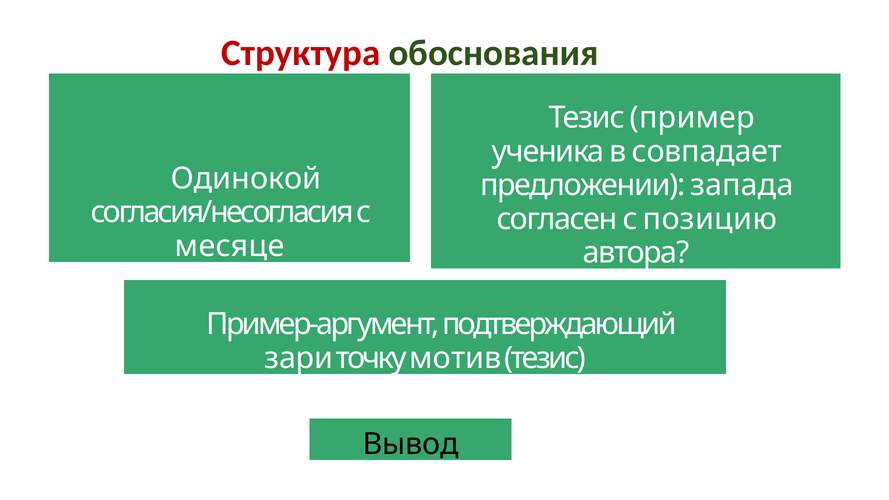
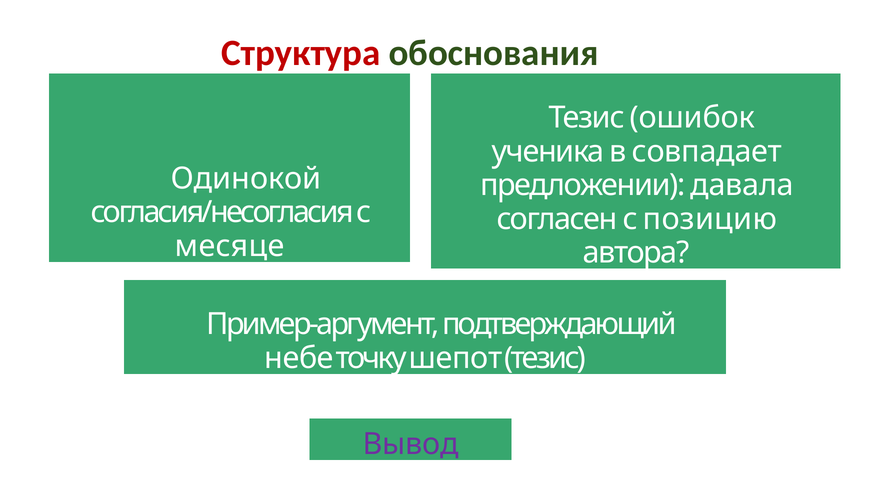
пример: пример -> ошибок (692, 118)
запада: запада -> давала (742, 185)
зари: зари -> небе (299, 358)
мотив: мотив -> шепот (456, 358)
Вывод colour: black -> purple (411, 444)
